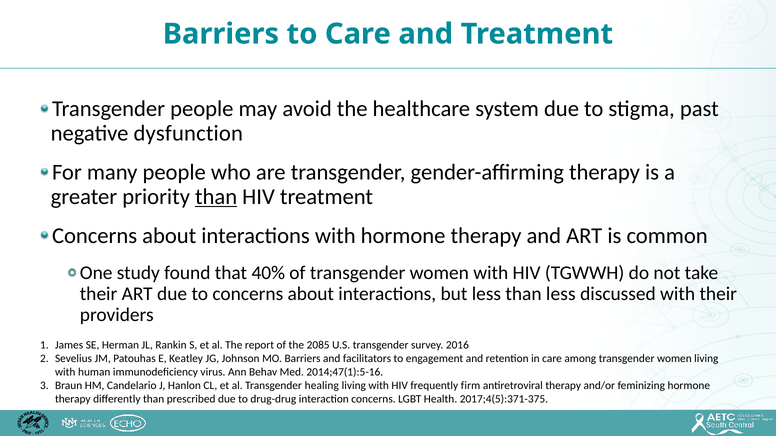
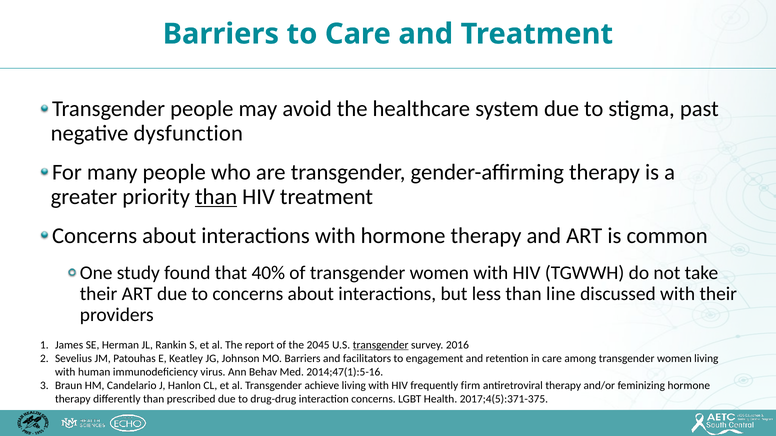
than less: less -> line (561, 294)
2085: 2085 -> 2045 (318, 345)
transgender underline: none -> present (381, 345)
healing: healing -> achieve (322, 386)
